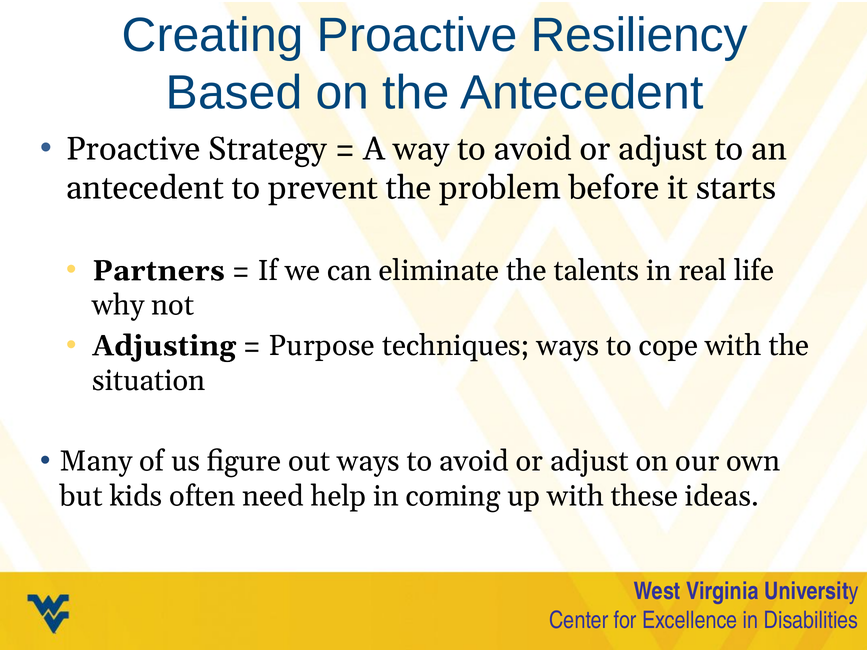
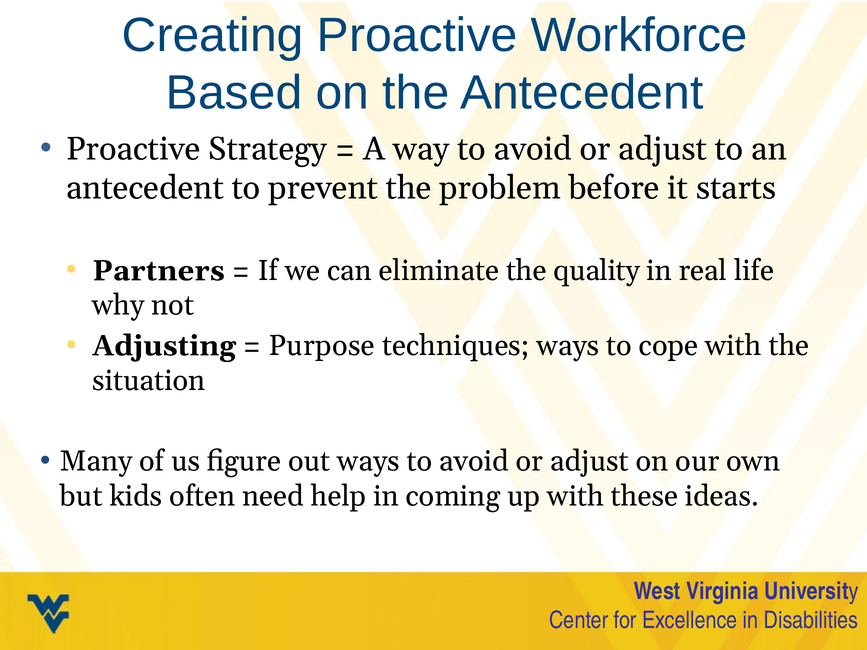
Resiliency: Resiliency -> Workforce (639, 35)
talents: talents -> quality (597, 271)
